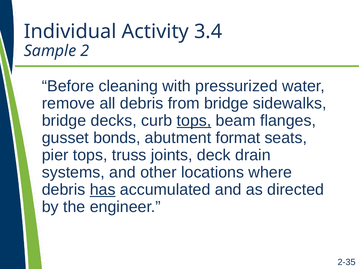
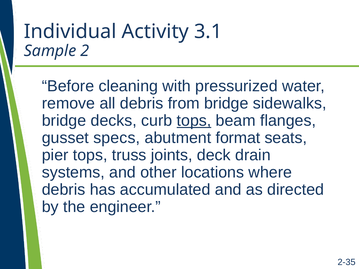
3.4: 3.4 -> 3.1 (208, 32)
bonds: bonds -> specs (117, 138)
has underline: present -> none (103, 190)
